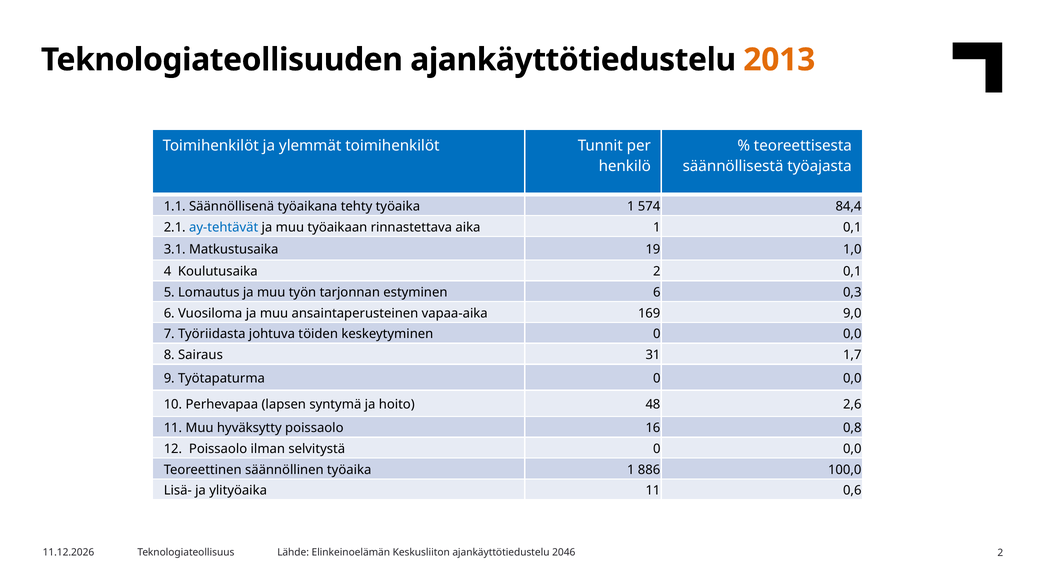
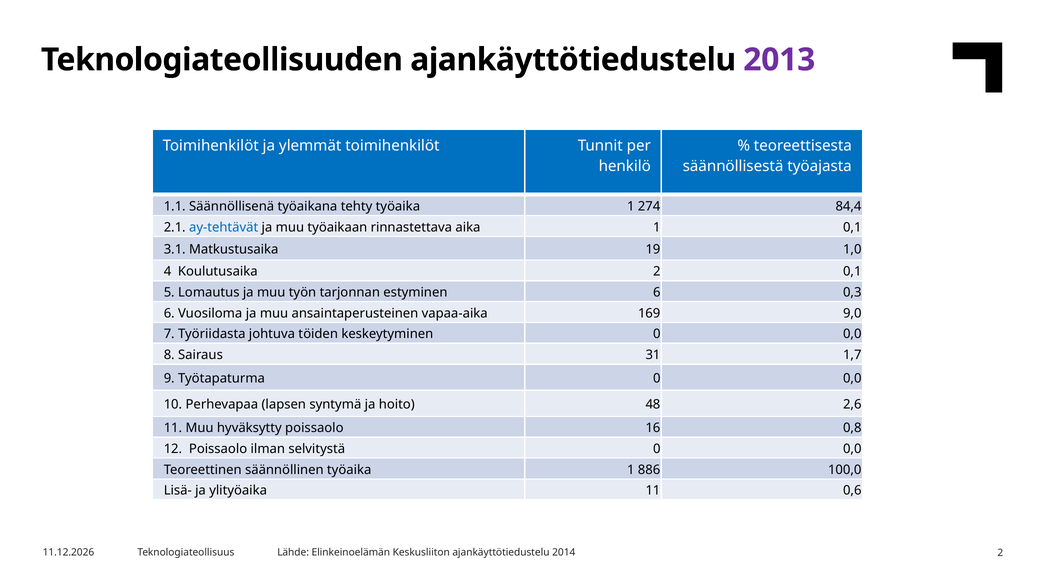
2013 colour: orange -> purple (779, 60)
574: 574 -> 274 (649, 206)
2046: 2046 -> 2014 (564, 552)
